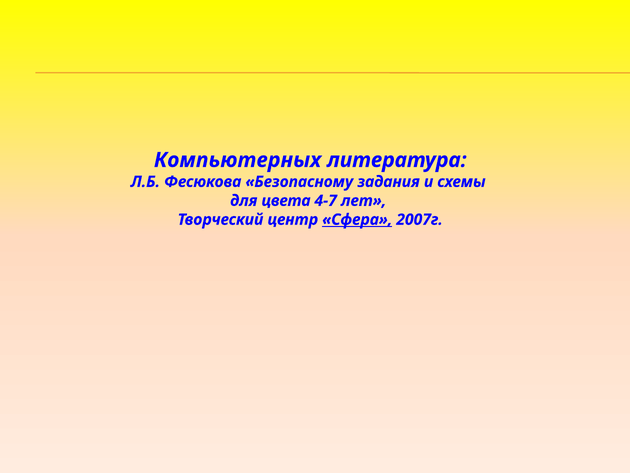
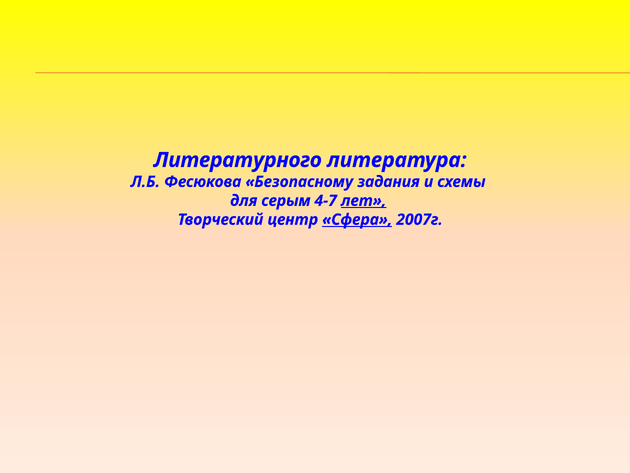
Компьютерных: Компьютерных -> Литературного (238, 160)
цвета: цвета -> серым (286, 200)
лет underline: none -> present (364, 200)
